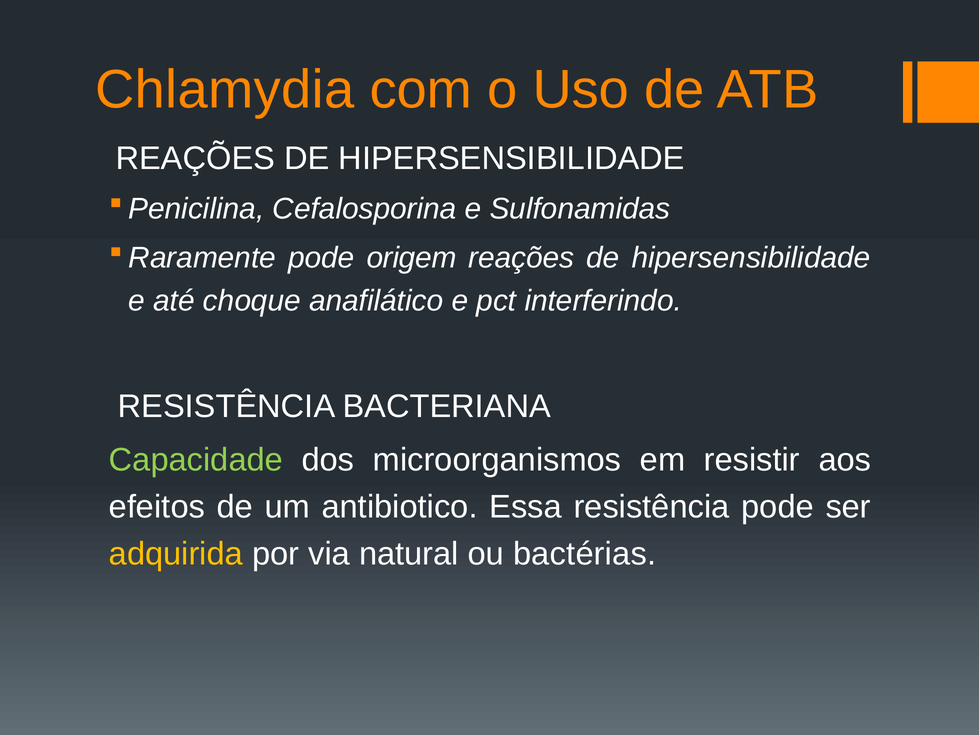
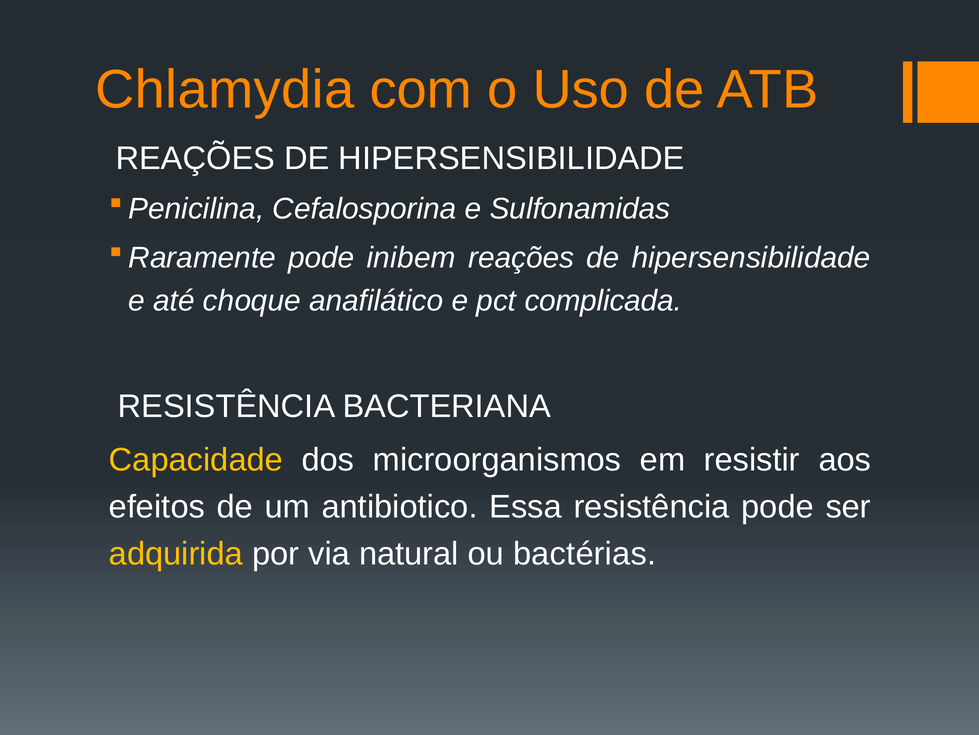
origem: origem -> inibem (411, 258)
interferindo: interferindo -> complicada (603, 301)
Capacidade colour: light green -> yellow (196, 460)
